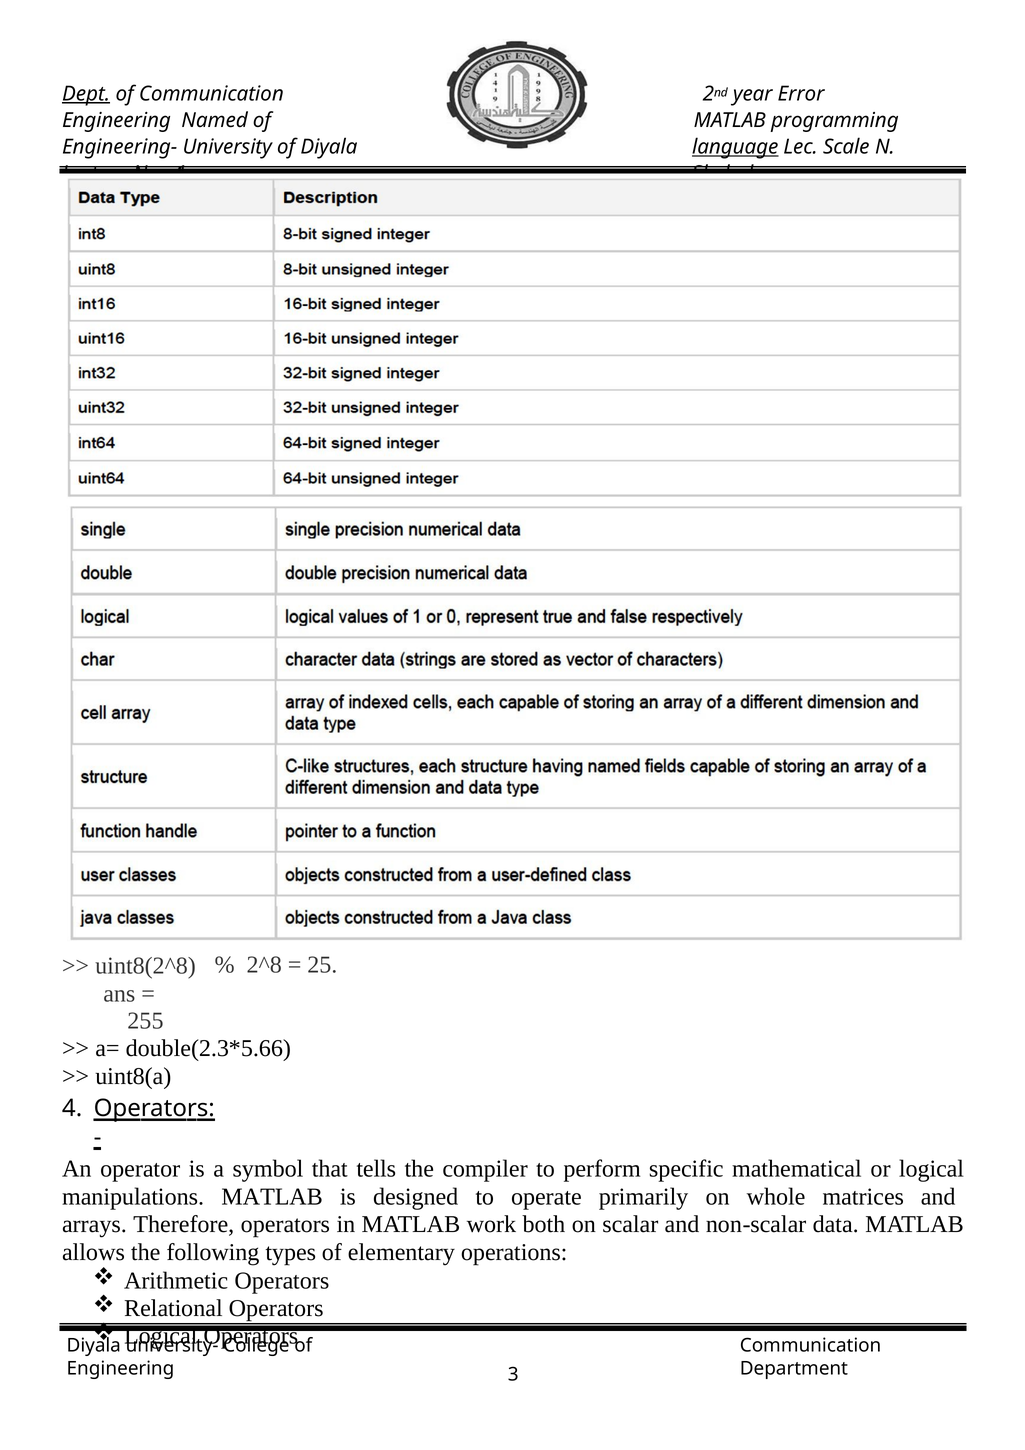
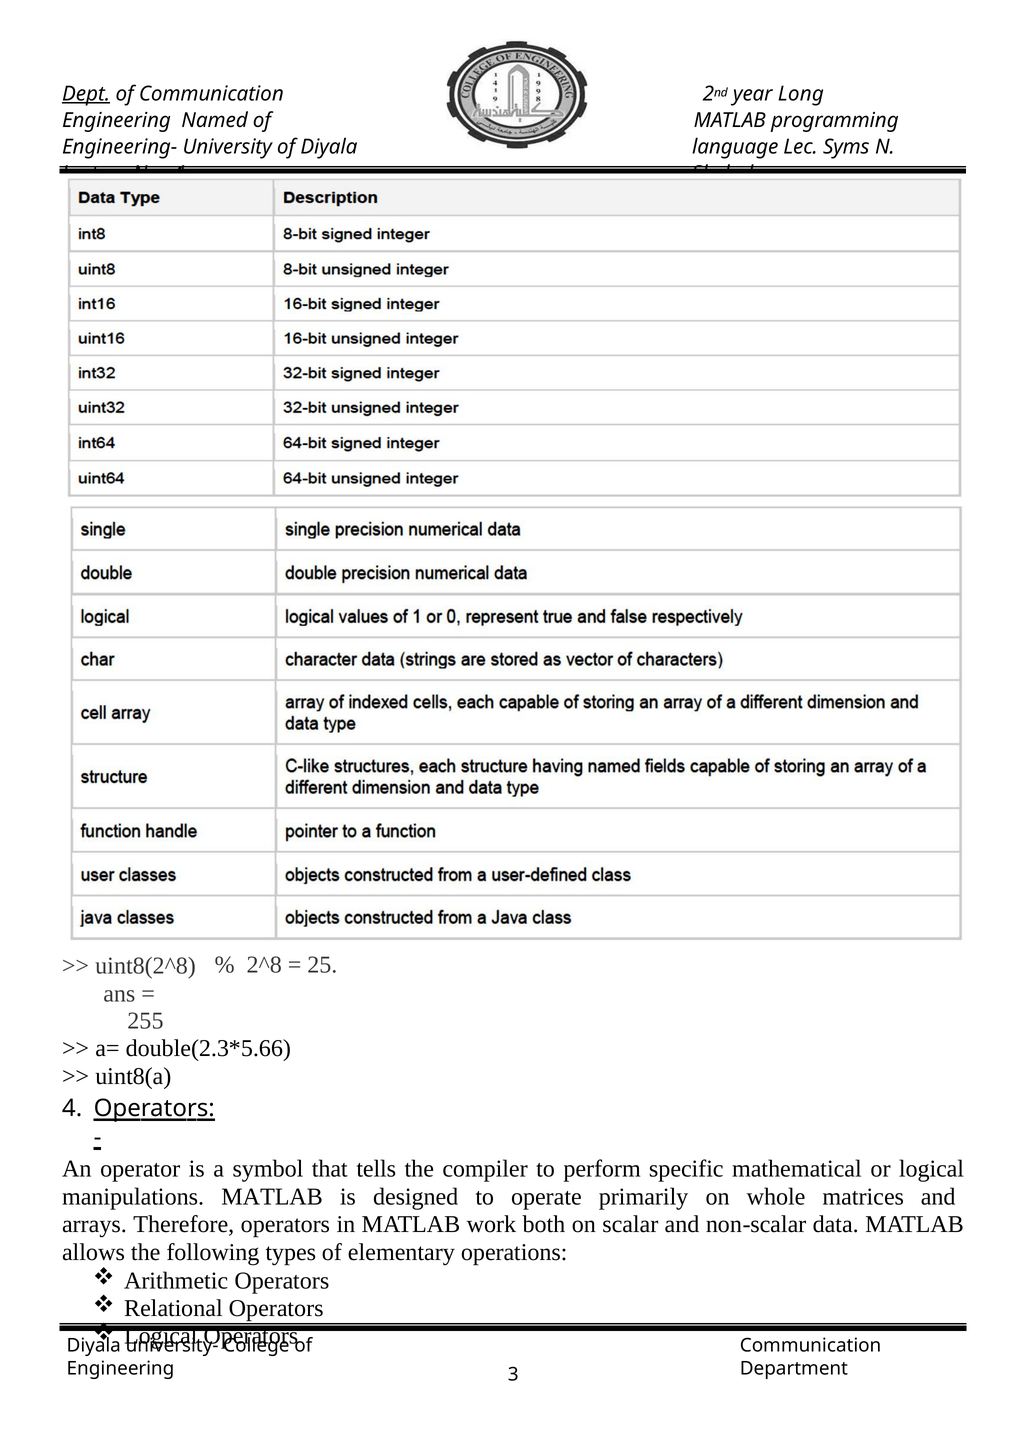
Error: Error -> Long (801, 94)
language underline: present -> none (735, 147)
Scale: Scale -> Syms (846, 147)
